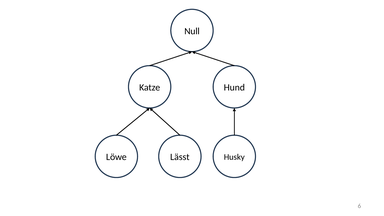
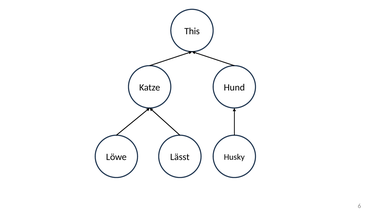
Null: Null -> This (192, 31)
